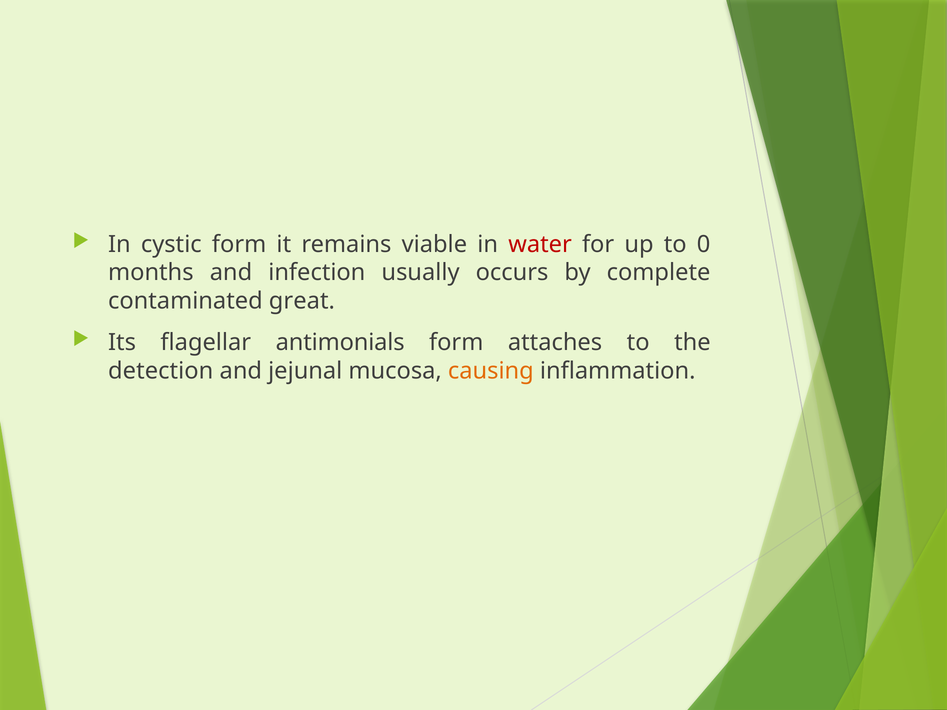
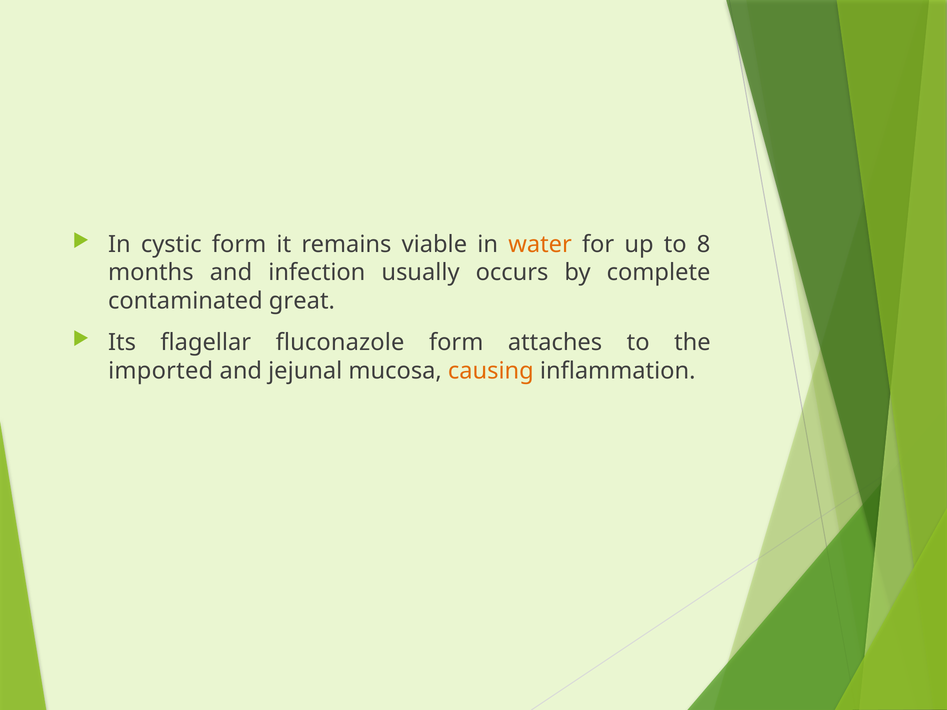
water colour: red -> orange (540, 244)
0: 0 -> 8 (704, 244)
antimonials: antimonials -> fluconazole (340, 343)
detection: detection -> imported (161, 371)
